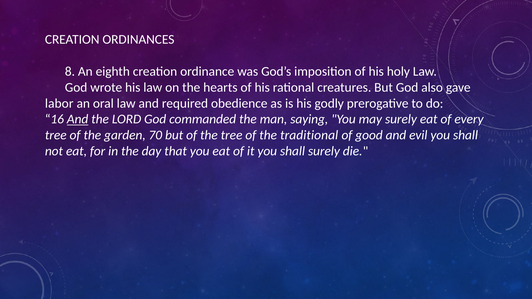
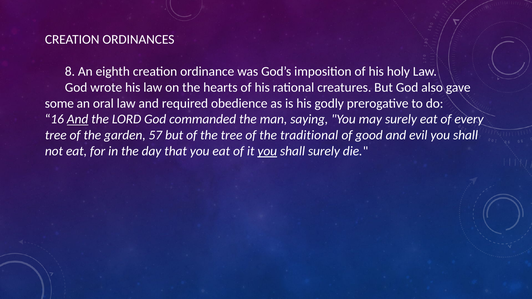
labor: labor -> some (59, 103)
70: 70 -> 57 (155, 135)
you underline: none -> present (267, 151)
